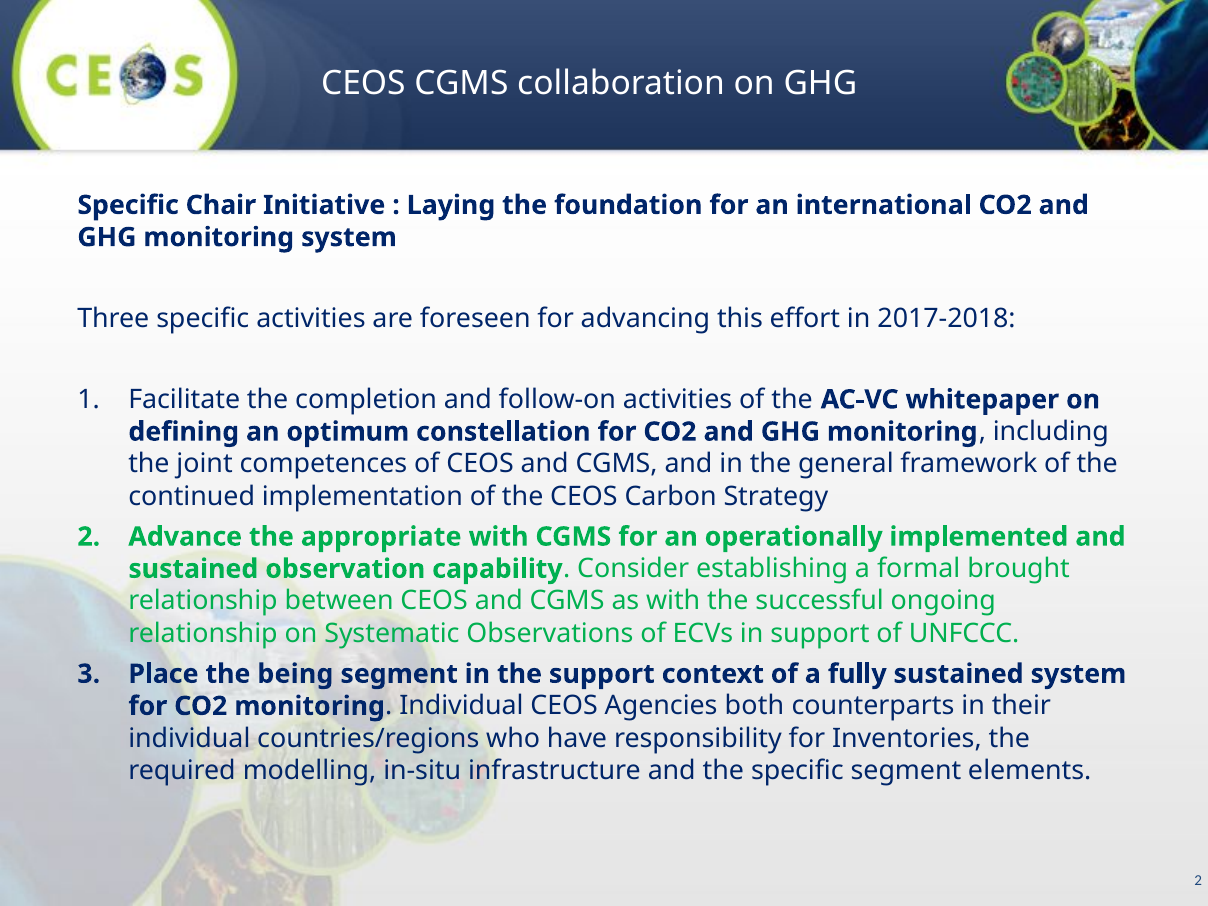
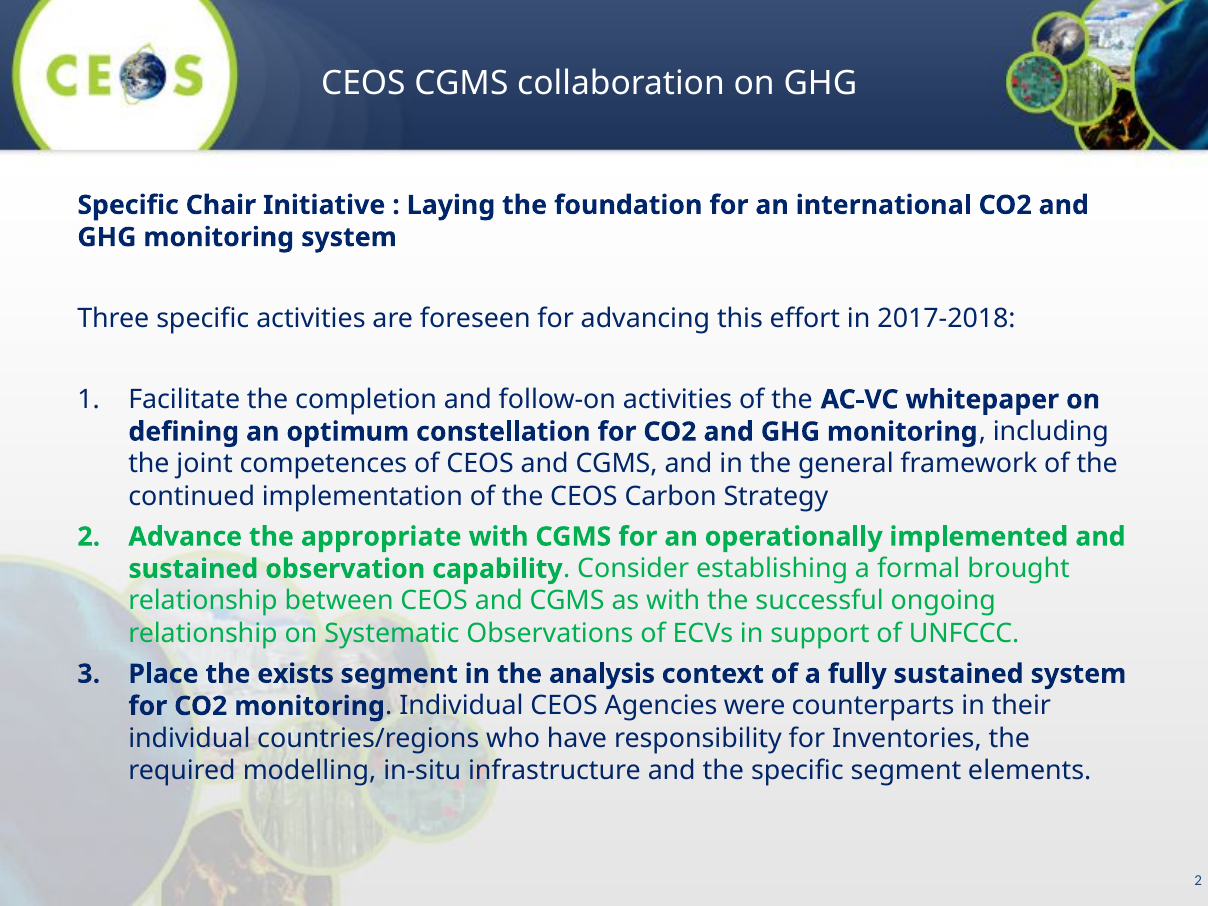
being: being -> exists (296, 674)
the support: support -> analysis (602, 674)
both: both -> were (755, 706)
